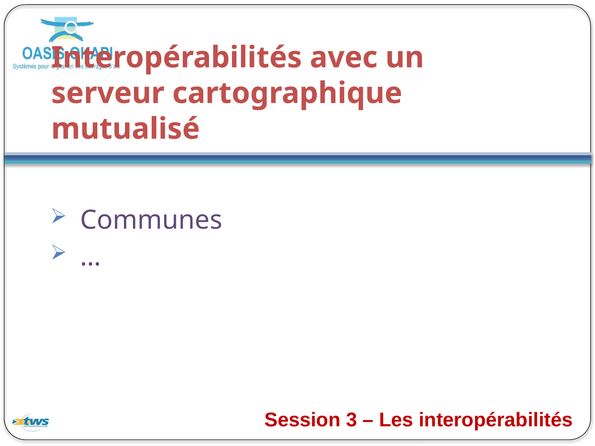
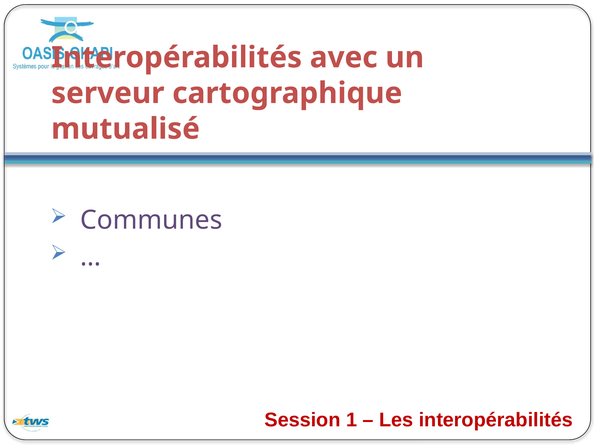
3: 3 -> 1 (352, 420)
